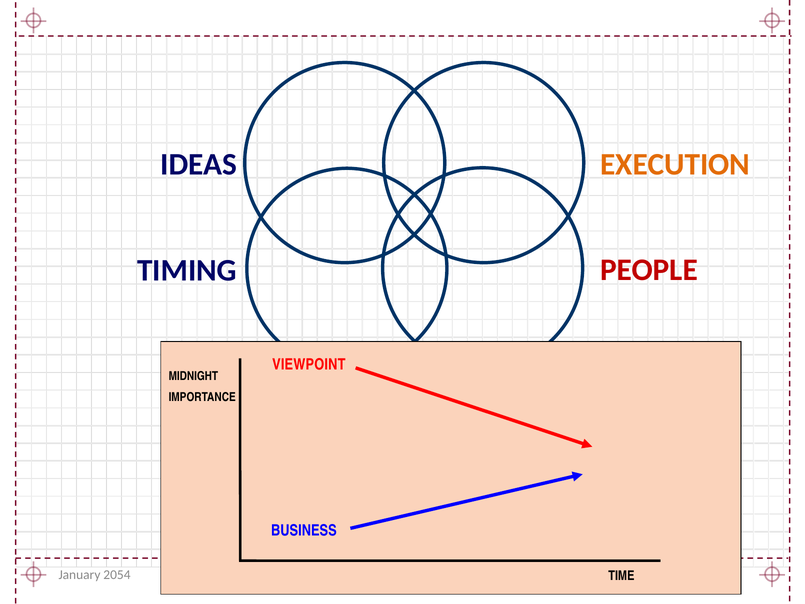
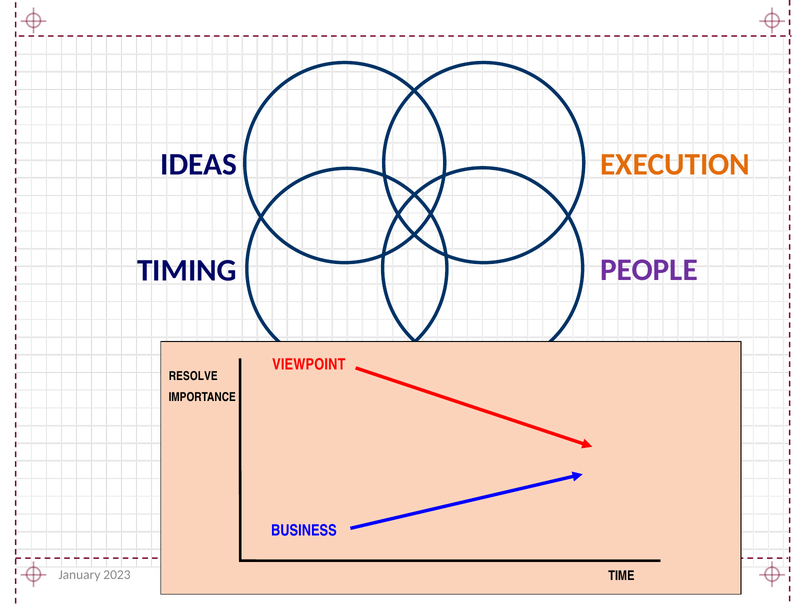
PEOPLE colour: red -> purple (649, 270)
MIDNIGHT: MIDNIGHT -> RESOLVE (193, 376)
2054: 2054 -> 2023 (117, 575)
